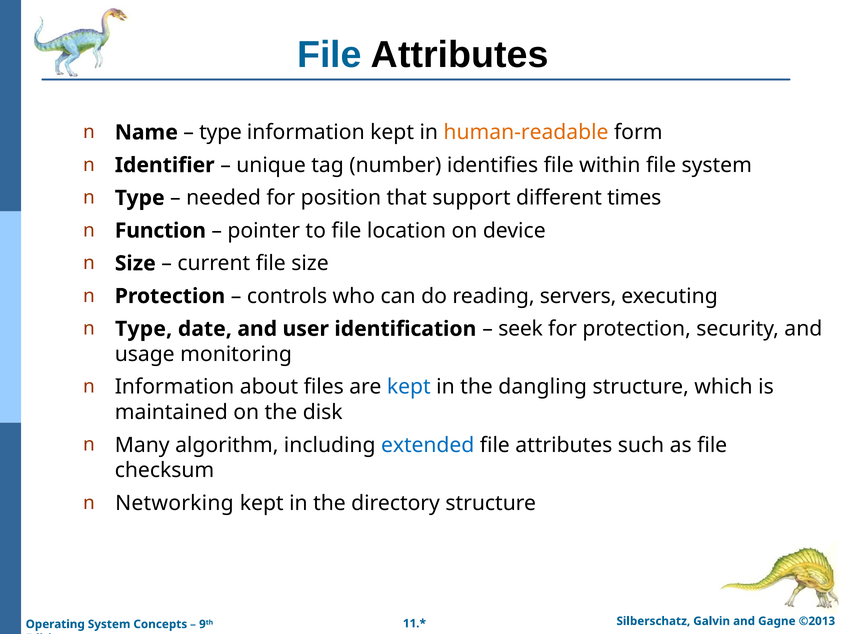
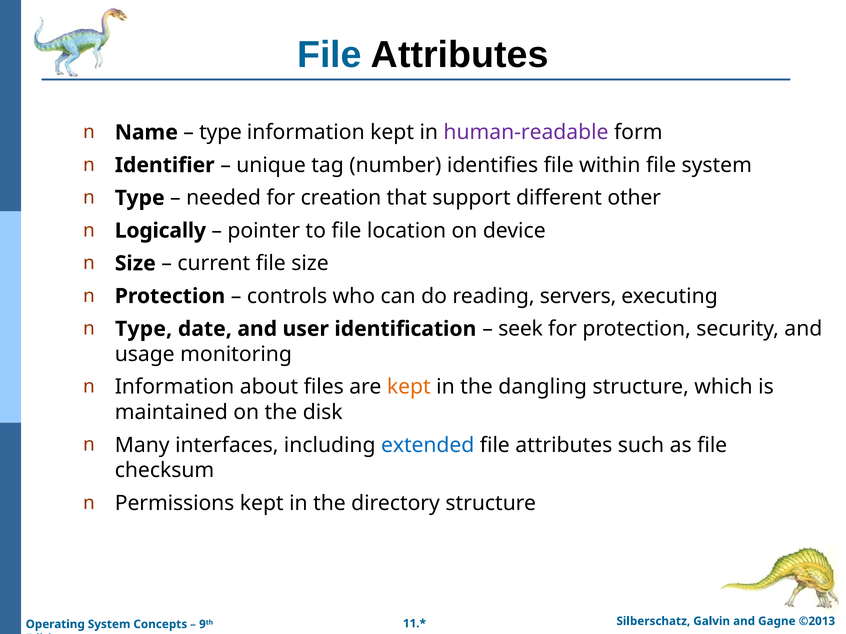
human-readable colour: orange -> purple (526, 133)
position: position -> creation (341, 198)
times: times -> other (634, 198)
Function: Function -> Logically (160, 231)
kept colour: blue -> orange (409, 387)
algorithm: algorithm -> interfaces (227, 445)
Networking: Networking -> Permissions (175, 504)
